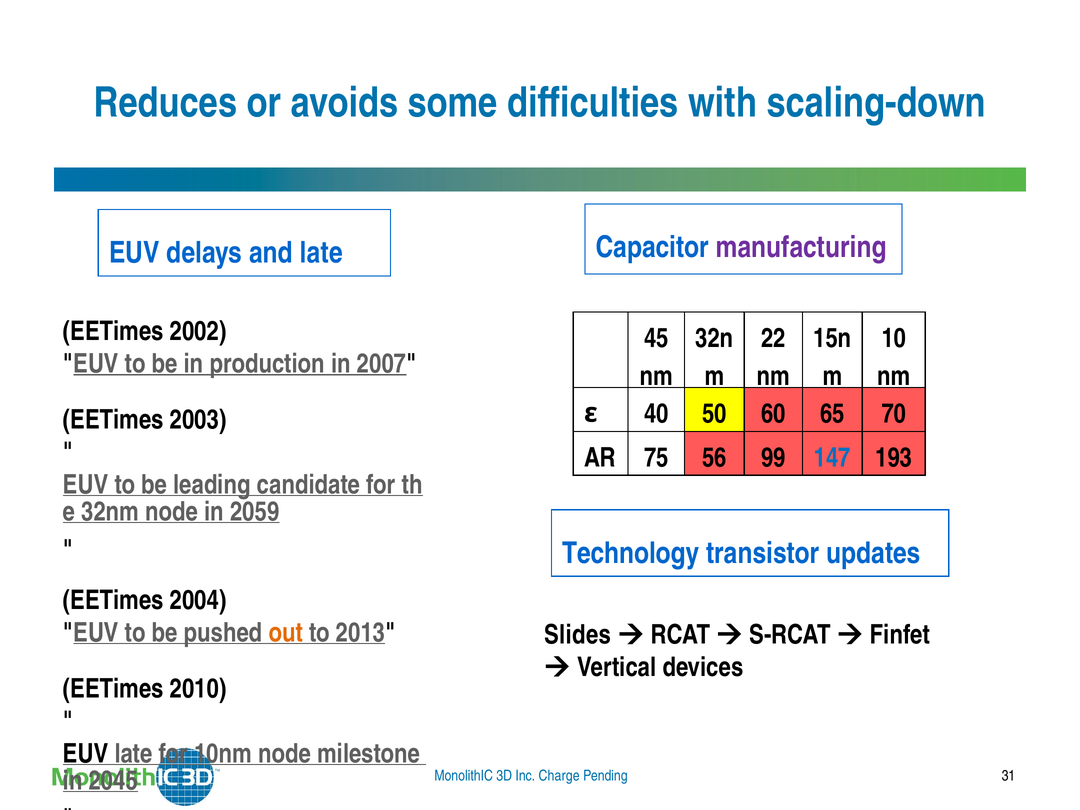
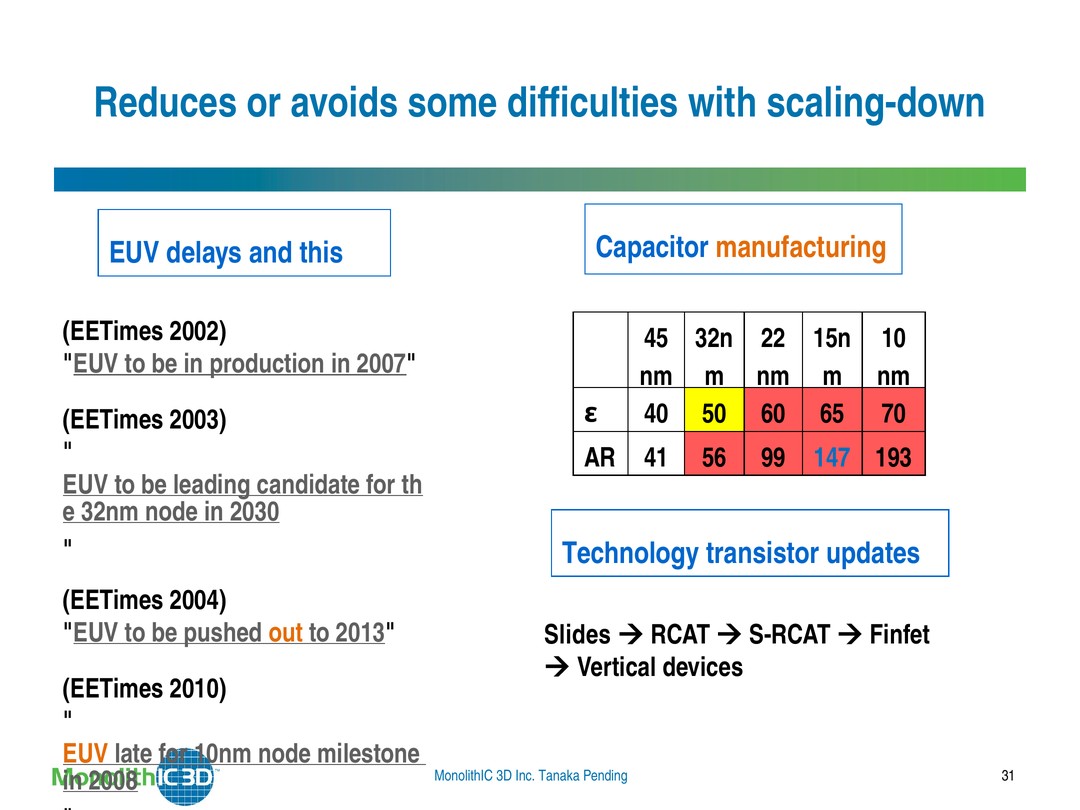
manufacturing colour: purple -> orange (801, 248)
and late: late -> this (322, 253)
75: 75 -> 41 (656, 458)
2059: 2059 -> 2030 (255, 512)
EUV colour: black -> orange (86, 754)
Charge: Charge -> Tanaka (559, 776)
2045: 2045 -> 2008 (113, 781)
